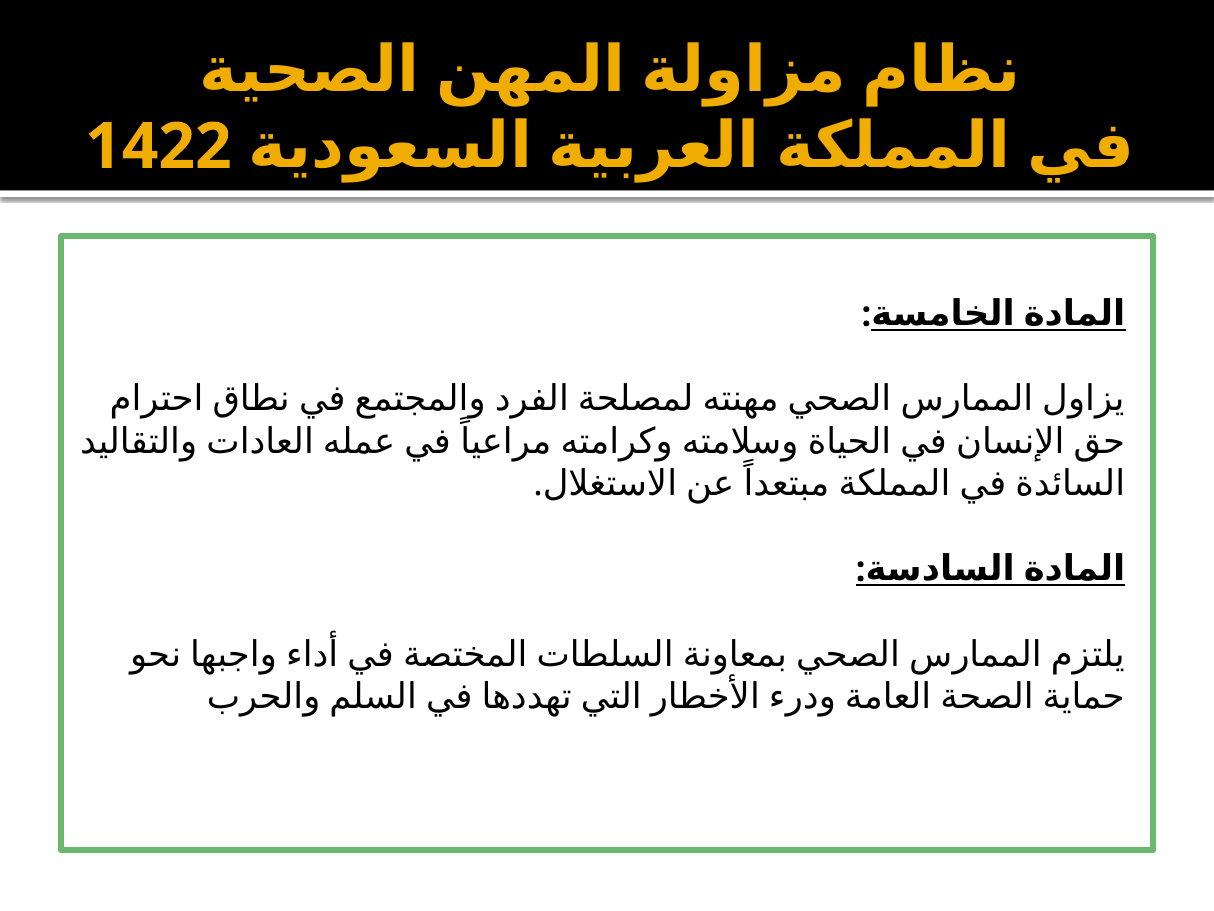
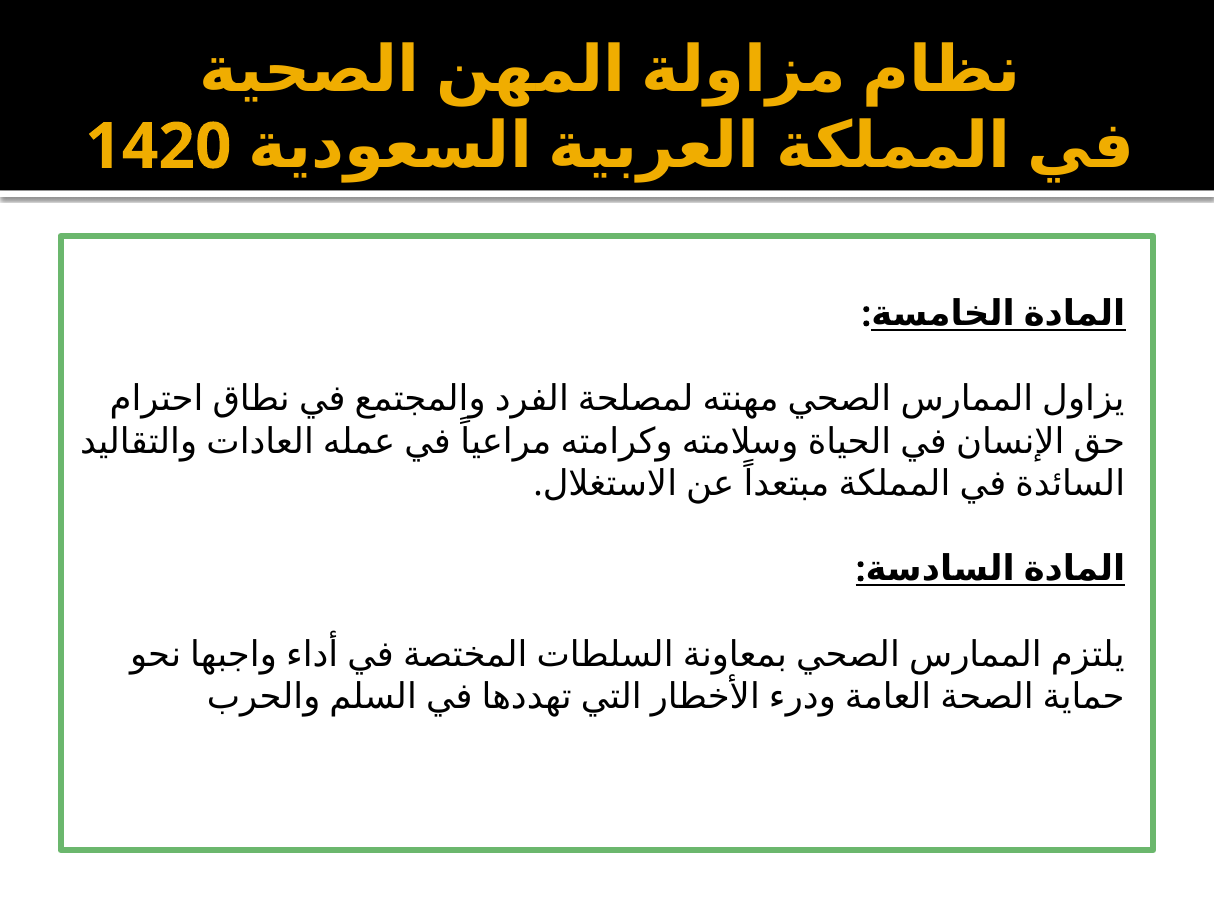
1422: 1422 -> 1420 (158, 147)
